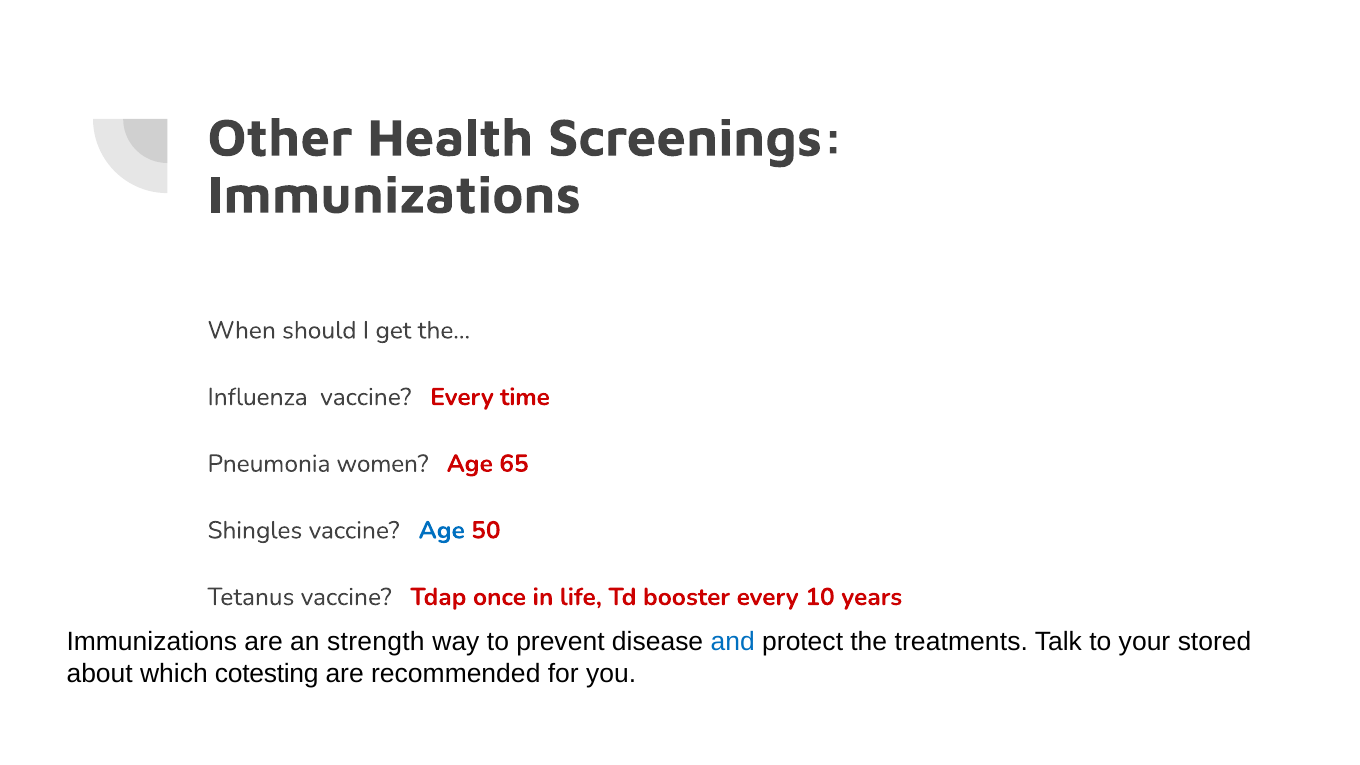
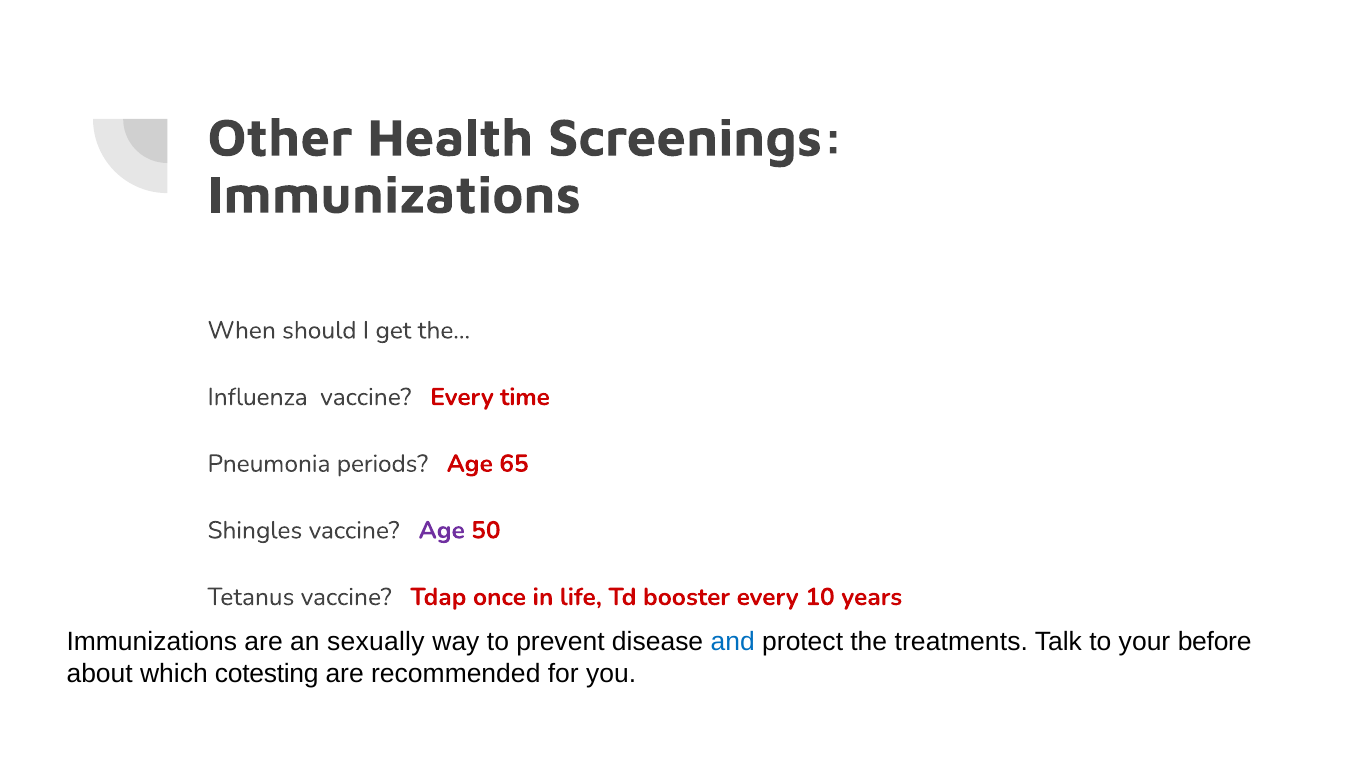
women: women -> periods (382, 464)
Age colour: blue -> purple (442, 530)
strength: strength -> sexually (376, 642)
stored: stored -> before (1215, 642)
